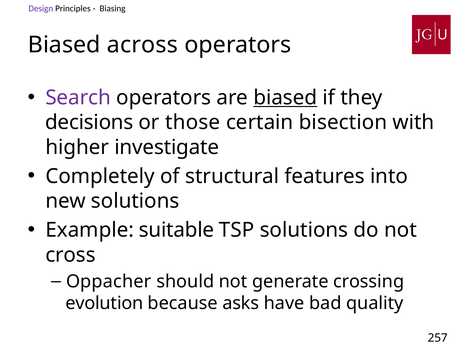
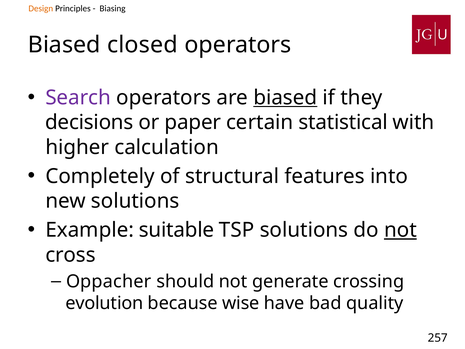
Design colour: purple -> orange (41, 8)
across: across -> closed (142, 45)
those: those -> paper (193, 122)
bisection: bisection -> statistical (343, 122)
investigate: investigate -> calculation (167, 147)
not underline: none -> present (400, 230)
asks: asks -> wise (241, 303)
